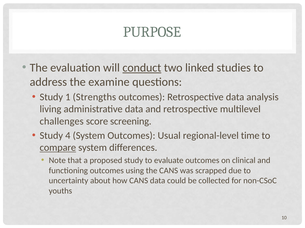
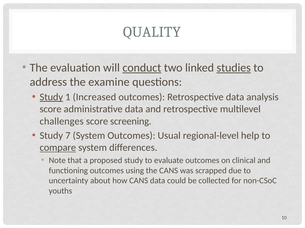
PURPOSE: PURPOSE -> QUALITY (152, 32)
studies underline: none -> present (234, 68)
Study underline: none -> present (51, 97)
Strengths: Strengths -> Increased (94, 97)
living: living -> score (51, 110)
4: 4 -> 7 (68, 136)
time: time -> help (250, 136)
